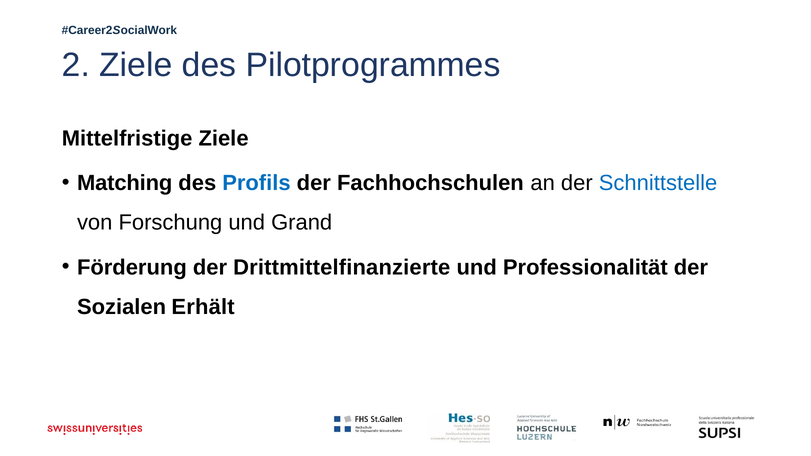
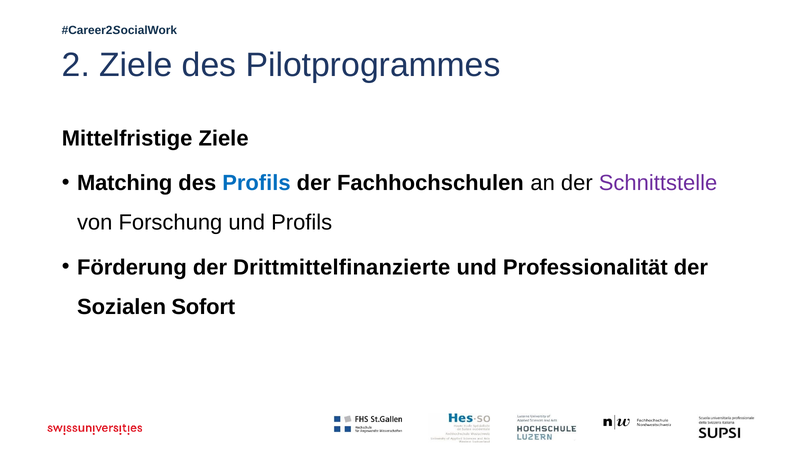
Schnittstelle colour: blue -> purple (658, 183)
und Grand: Grand -> Profils (302, 223)
Erhält: Erhält -> Sofort (203, 307)
